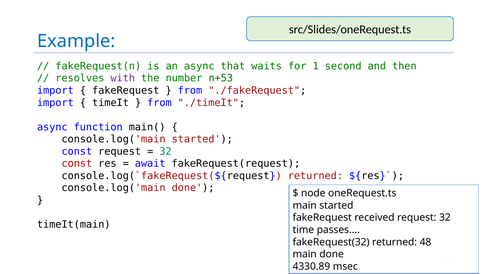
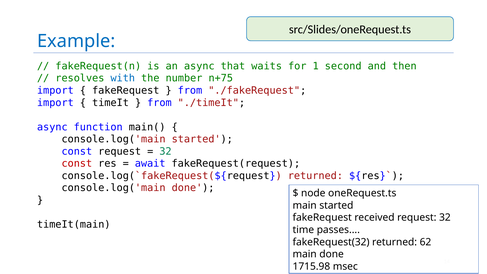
with colour: purple -> blue (123, 78)
n+53: n+53 -> n+75 (221, 78)
48: 48 -> 62 (425, 242)
4330.89: 4330.89 -> 1715.98 (311, 266)
